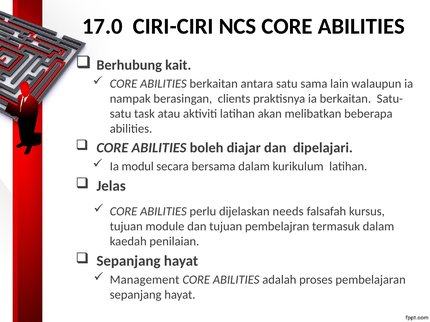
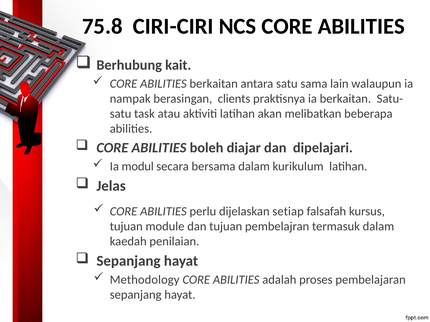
17.0: 17.0 -> 75.8 (102, 26)
needs: needs -> setiap (288, 212)
Management: Management -> Methodology (145, 280)
